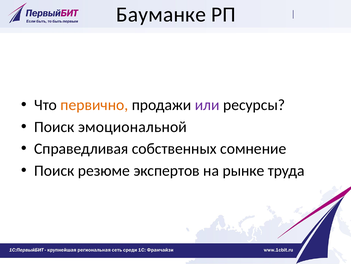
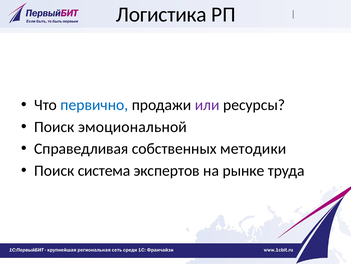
Бауманке: Бауманке -> Логистика (161, 15)
первично colour: orange -> blue (94, 105)
сомнение: сомнение -> методики (253, 148)
резюме: резюме -> система (104, 170)
